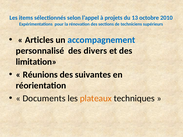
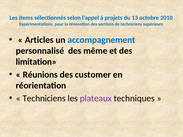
divers: divers -> même (95, 51)
suivantes: suivantes -> customer (93, 75)
Documents: Documents -> Techniciens (44, 98)
plateaux colour: orange -> purple (96, 98)
